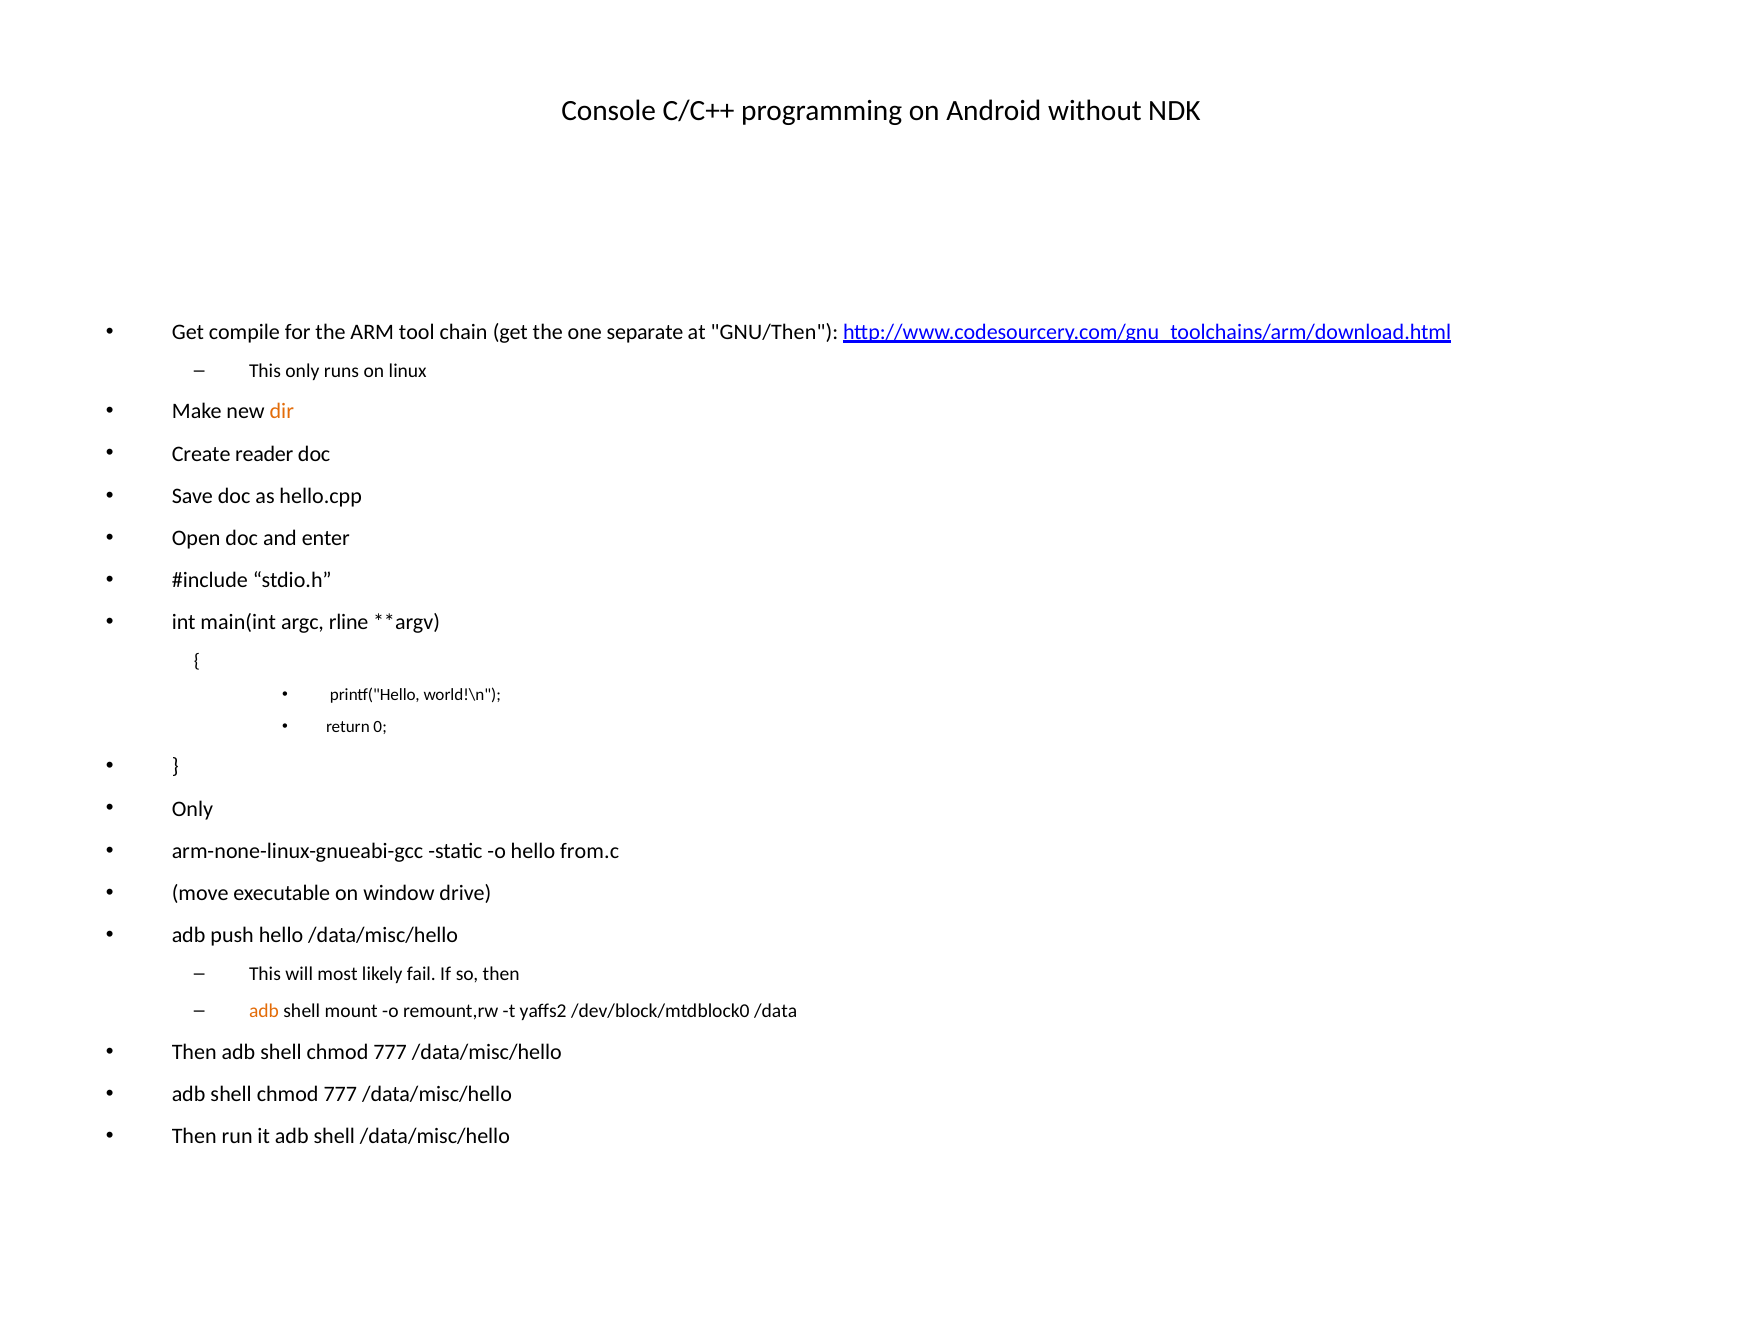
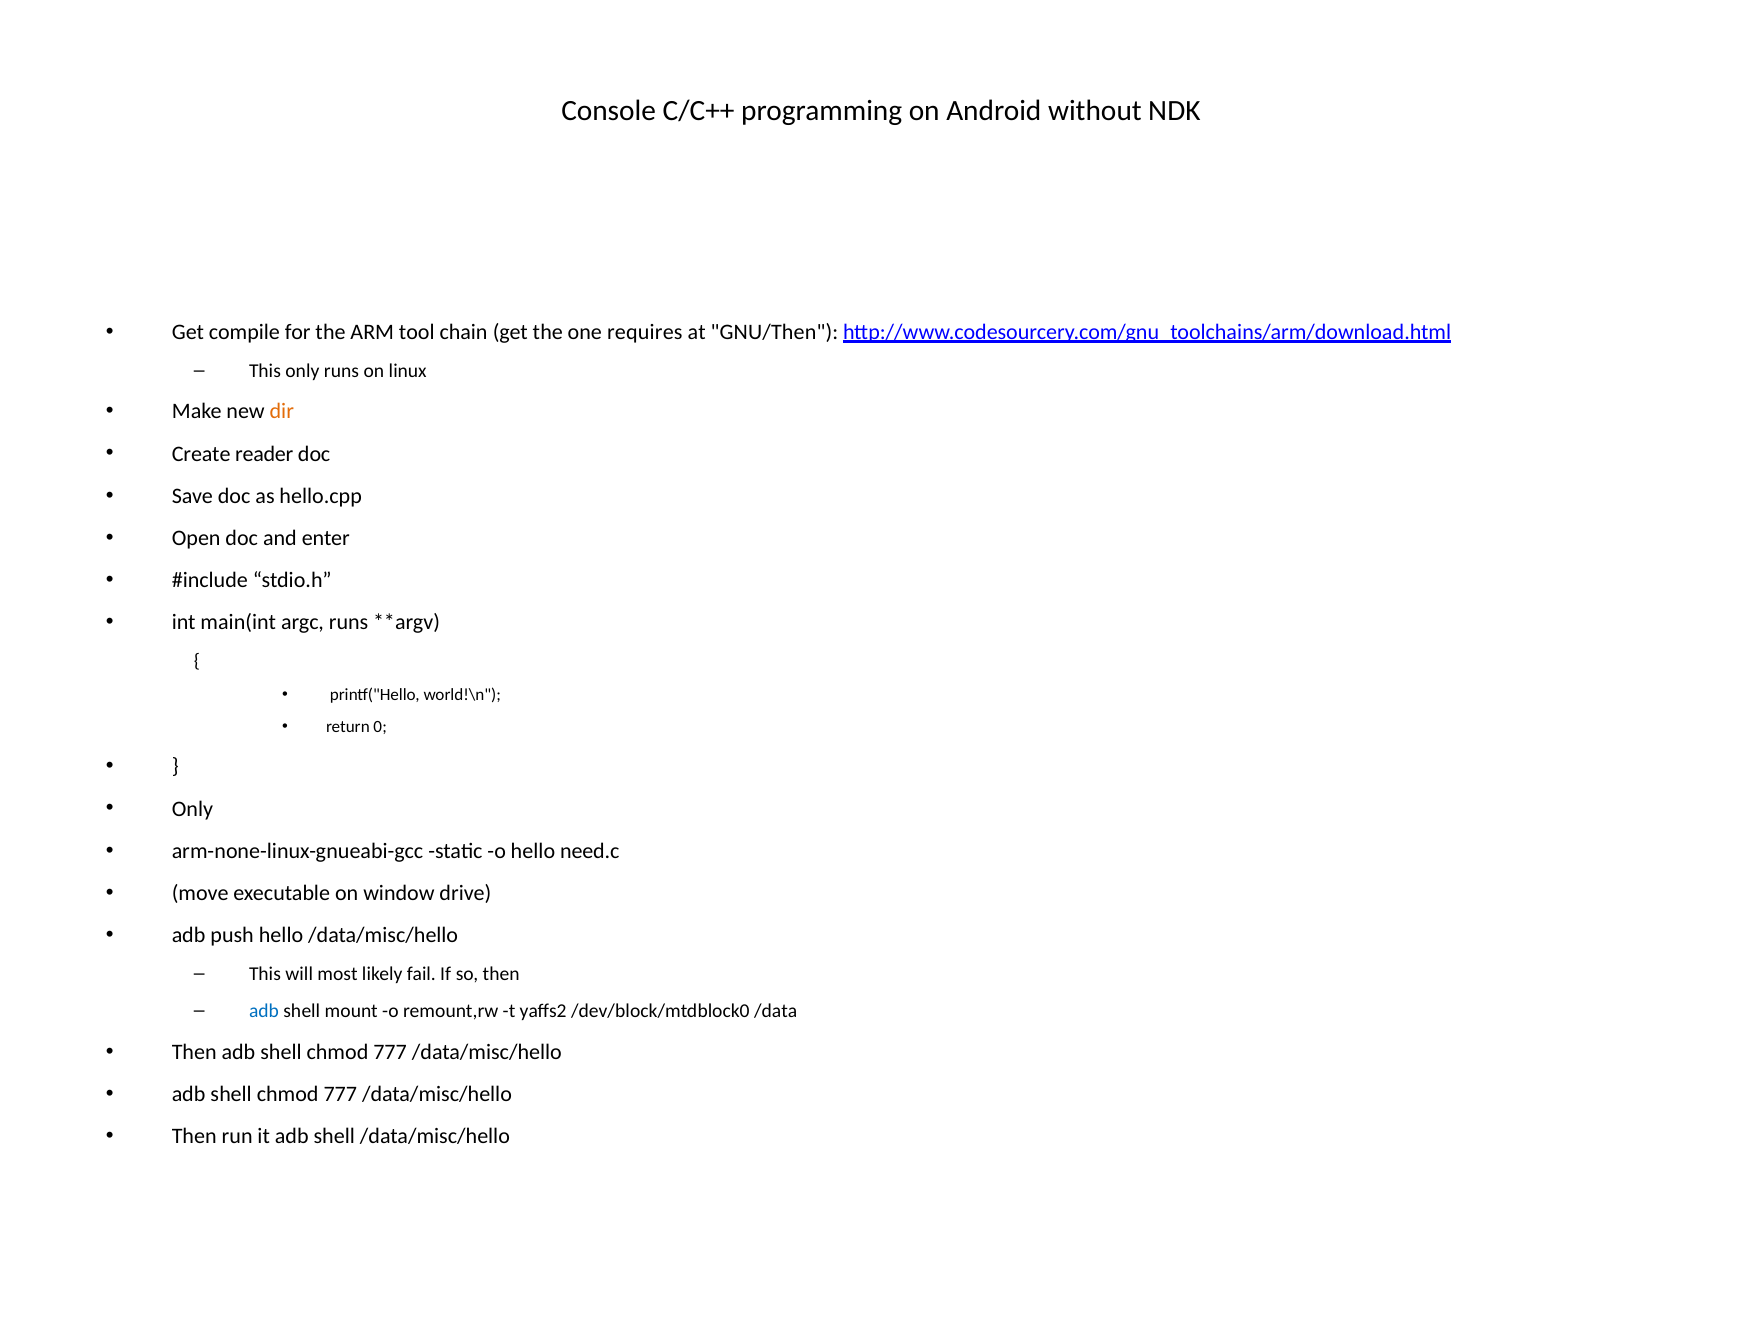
separate: separate -> requires (645, 332)
argc rline: rline -> runs (349, 623)
from.c: from.c -> need.c (590, 851)
adb colour: orange -> blue (264, 1011)
